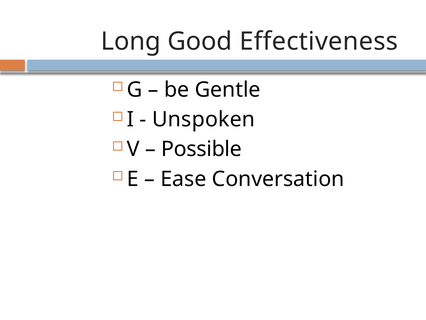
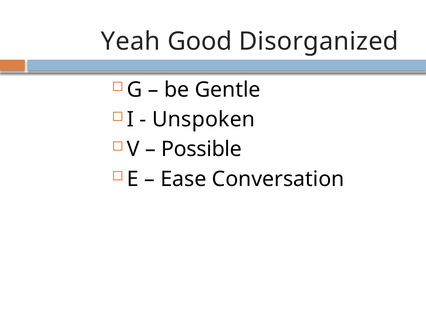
Long: Long -> Yeah (131, 41)
Effectiveness: Effectiveness -> Disorganized (319, 41)
